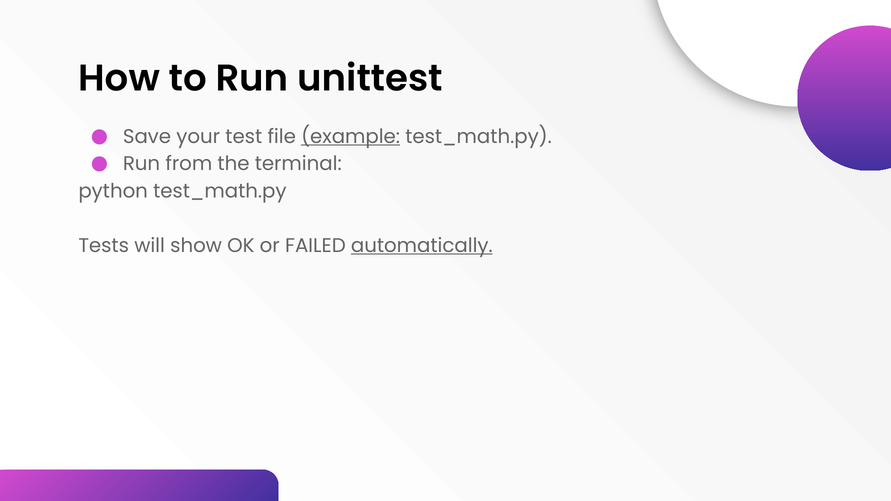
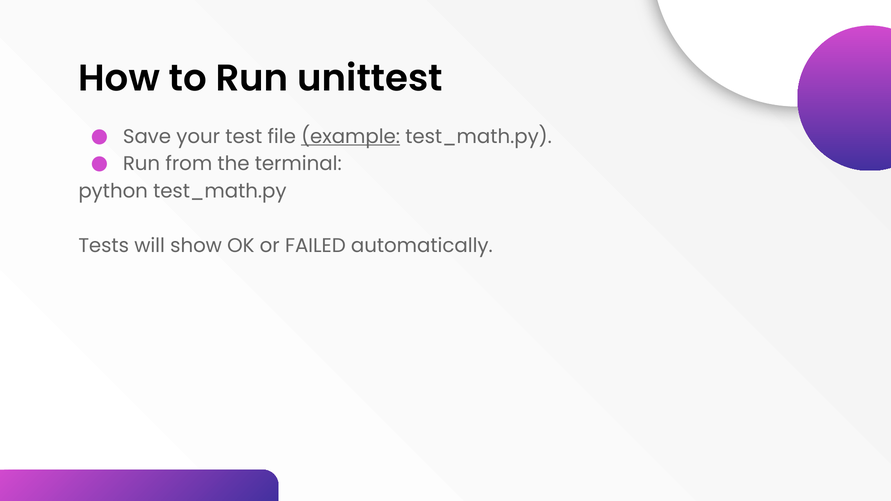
automatically underline: present -> none (422, 246)
